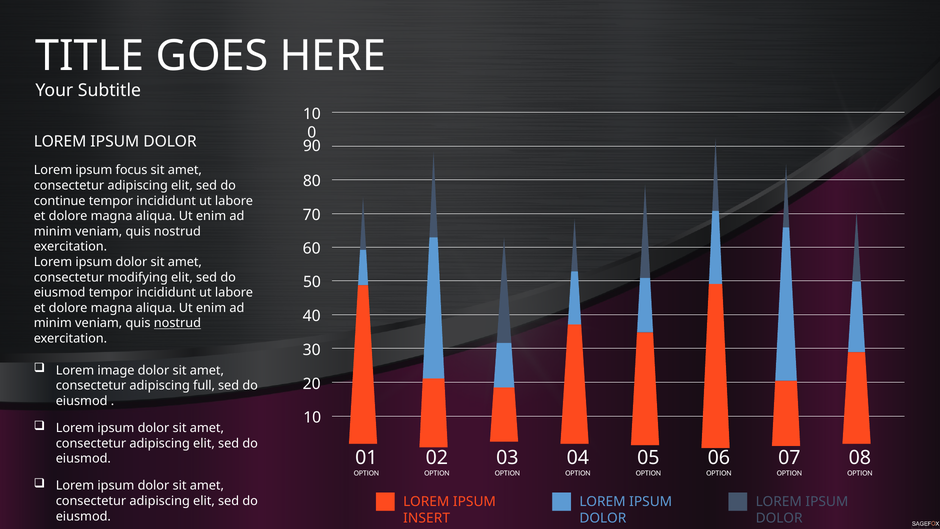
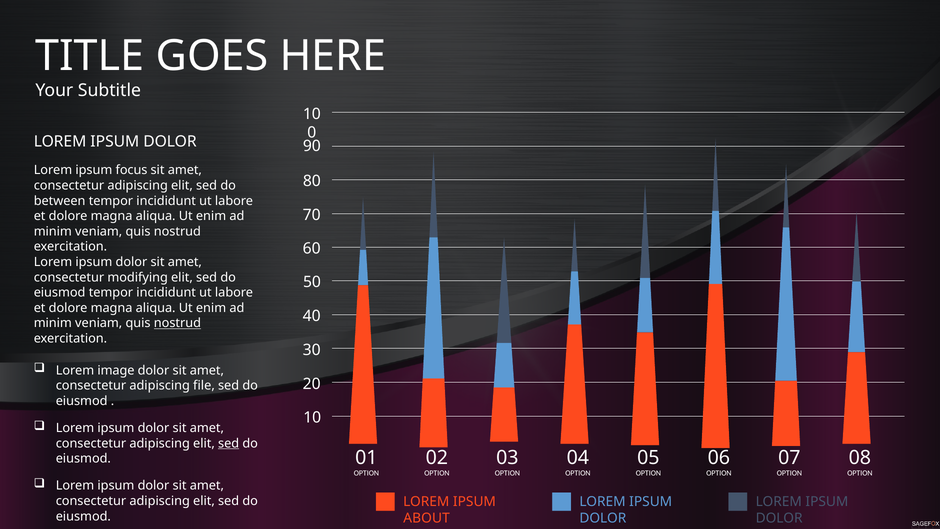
continue: continue -> between (60, 201)
full: full -> file (204, 385)
sed underline: none -> present (229, 443)
INSERT: INSERT -> ABOUT (427, 518)
